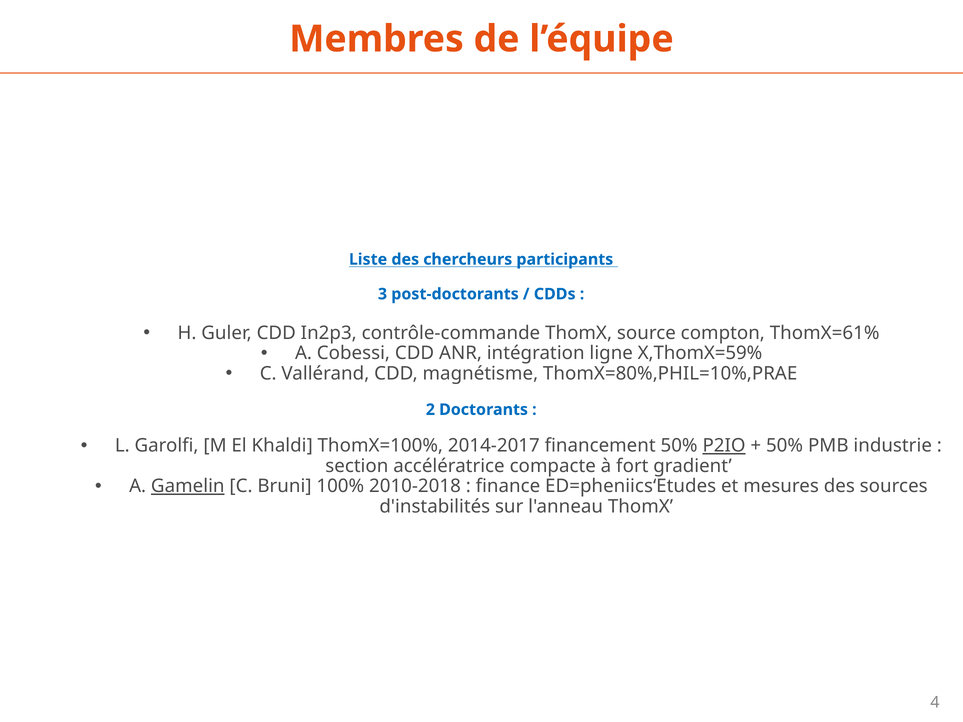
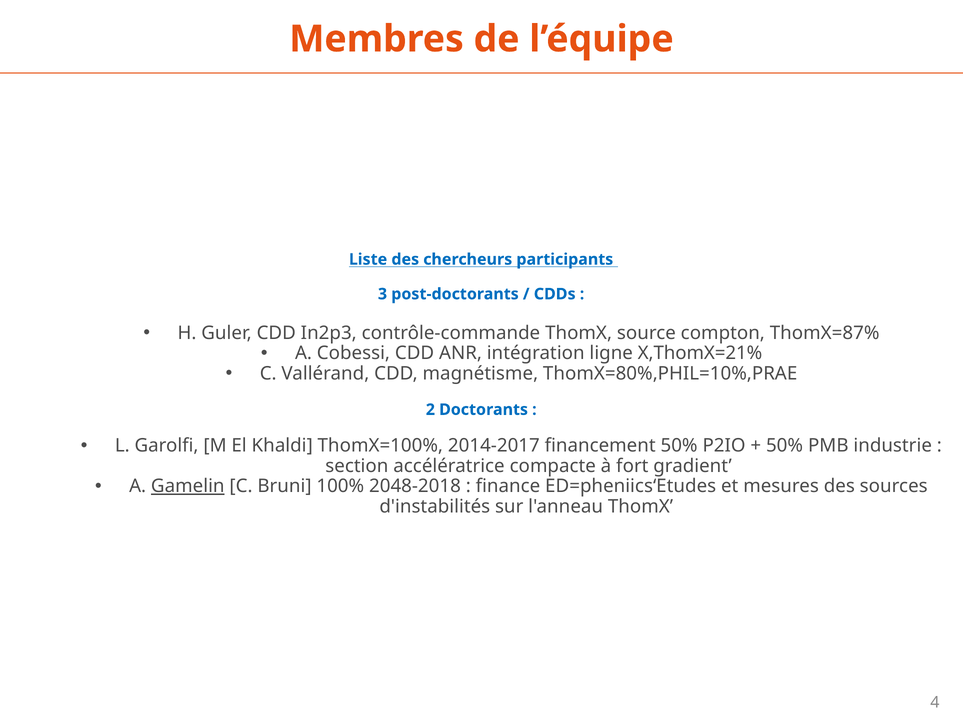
ThomX=61%: ThomX=61% -> ThomX=87% (825, 333)
X,ThomX=59%: X,ThomX=59% -> X,ThomX=21% (700, 353)
P2IO underline: present -> none (724, 446)
2010-2018: 2010-2018 -> 2048-2018 (415, 486)
